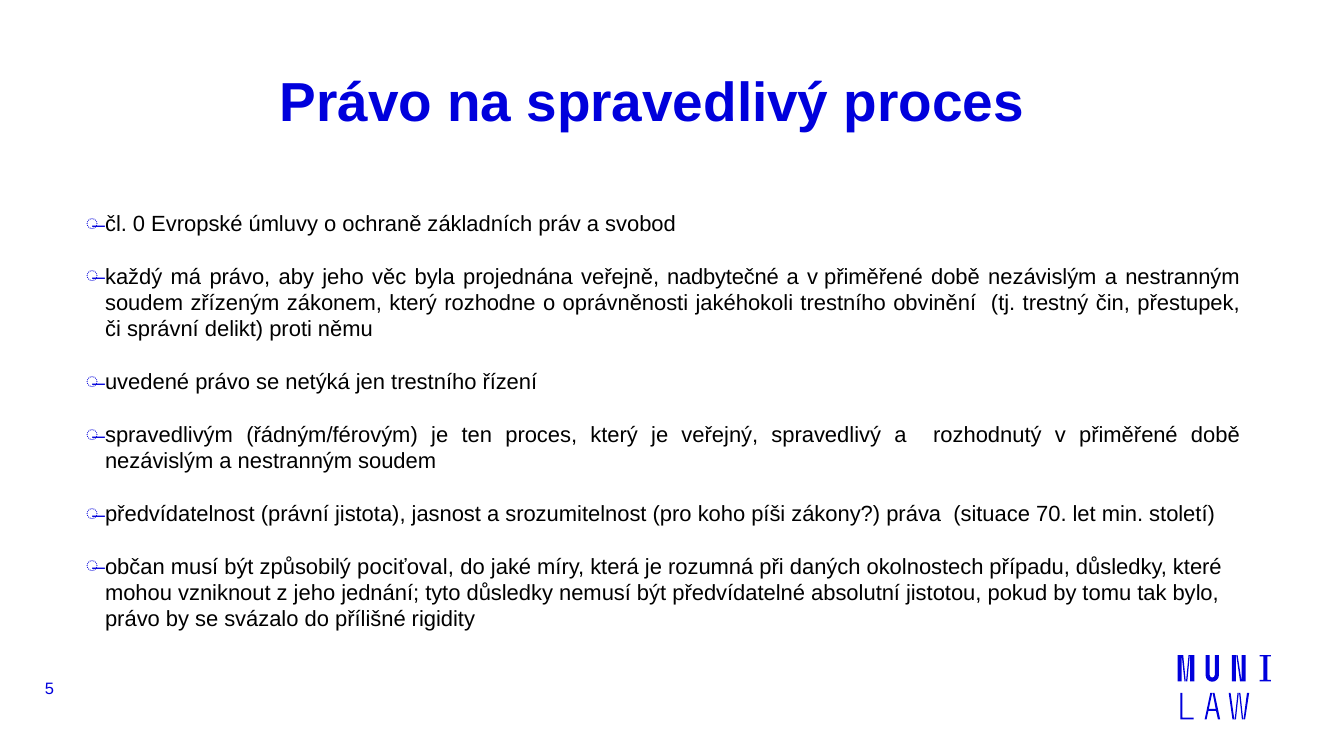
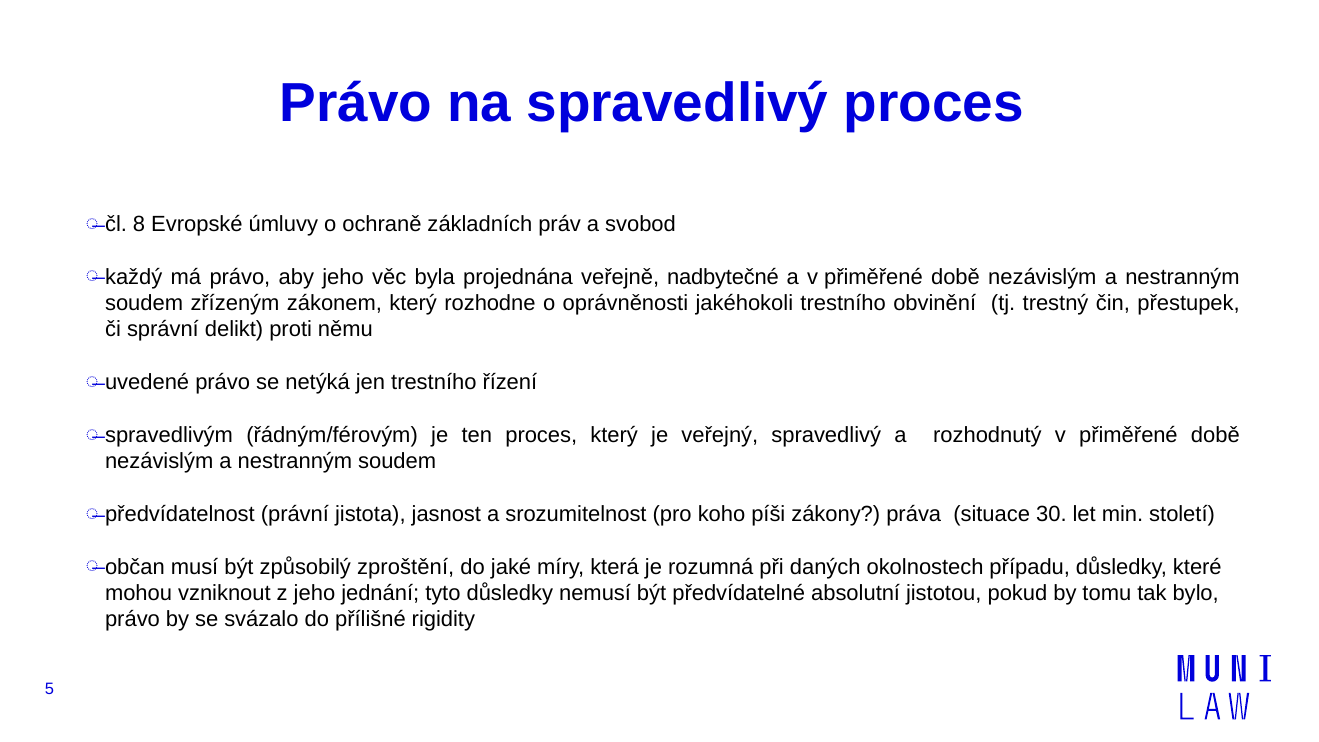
0: 0 -> 8 (139, 224)
70: 70 -> 30 (1051, 514)
pociťoval: pociťoval -> zproštění (406, 567)
